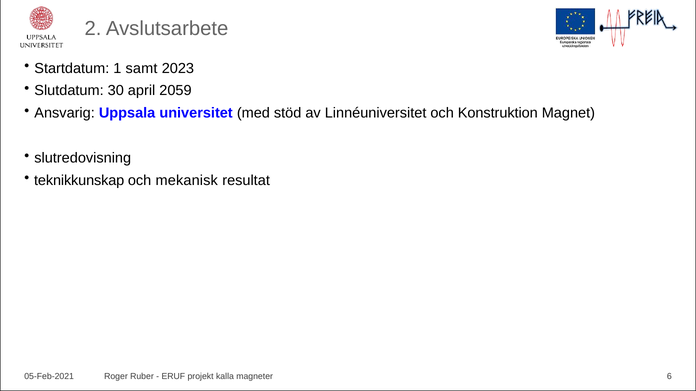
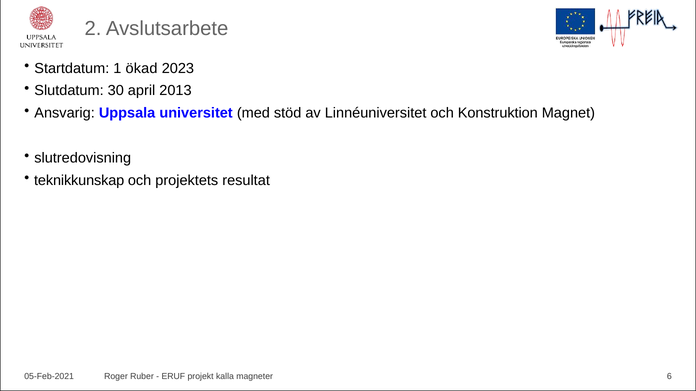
samt: samt -> ökad (142, 68)
2059: 2059 -> 2013 (175, 91)
mekanisk: mekanisk -> projektets (187, 181)
